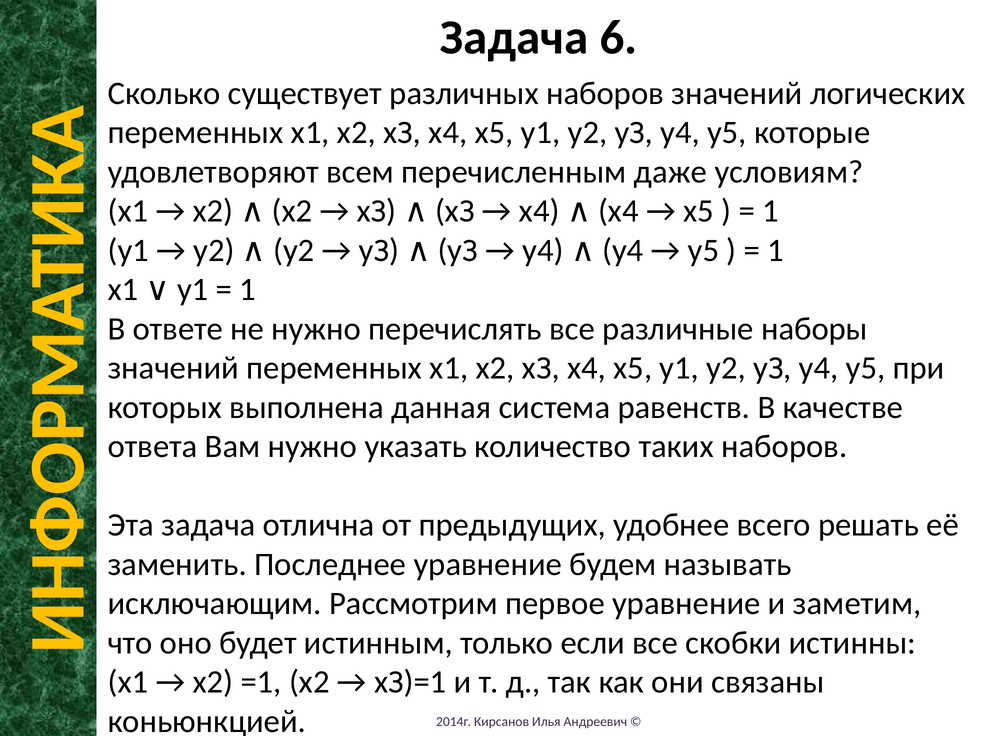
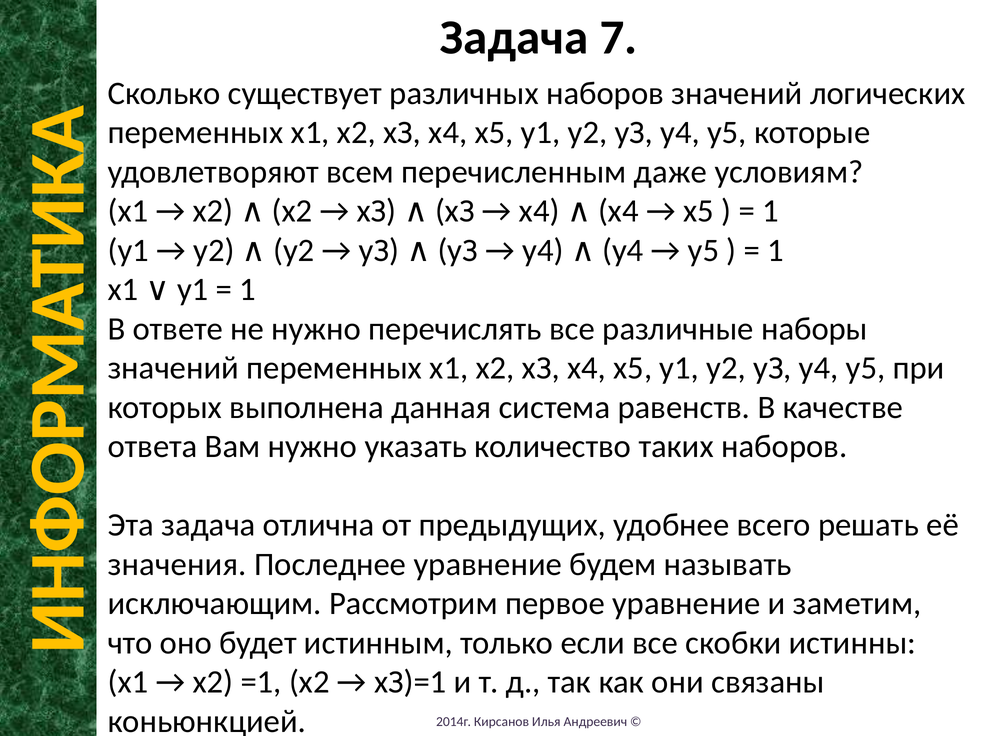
6: 6 -> 7 (619, 38)
заменить: заменить -> значения (177, 564)
